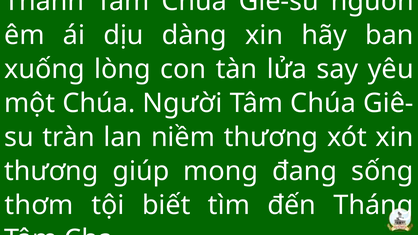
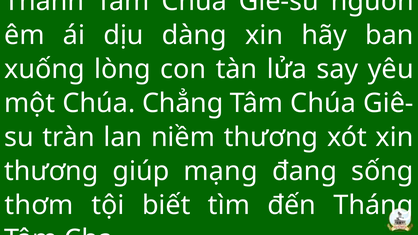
Người: Người -> Chẳng (183, 103)
mong: mong -> mạng (221, 171)
